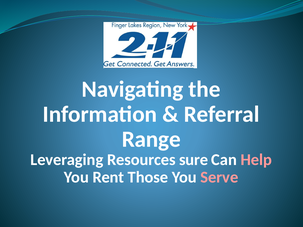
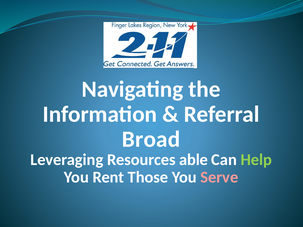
Range: Range -> Broad (151, 139)
sure: sure -> able (194, 160)
Help colour: pink -> light green (256, 160)
